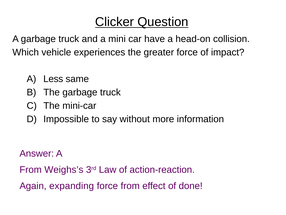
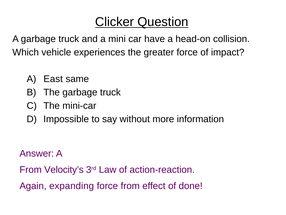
Less: Less -> East (53, 79)
Weighs’s: Weighs’s -> Velocity’s (64, 169)
